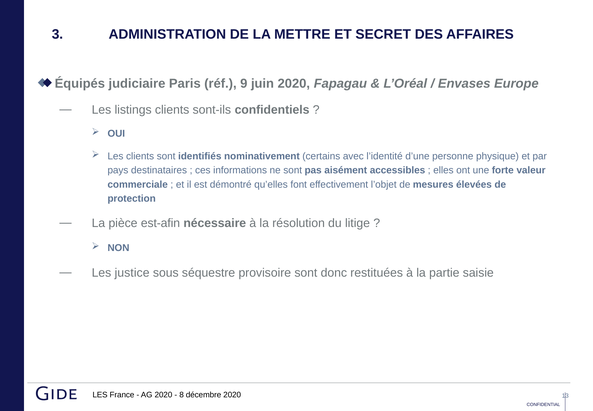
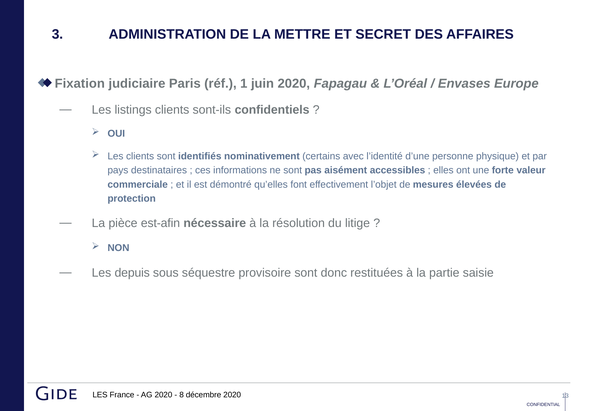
Équipés: Équipés -> Fixation (80, 83)
9: 9 -> 1 (244, 83)
justice: justice -> depuis (132, 273)
